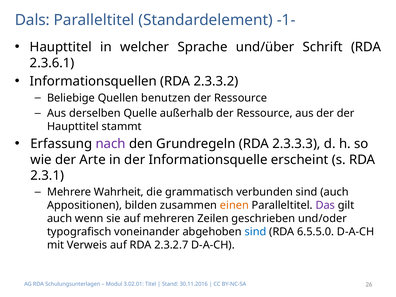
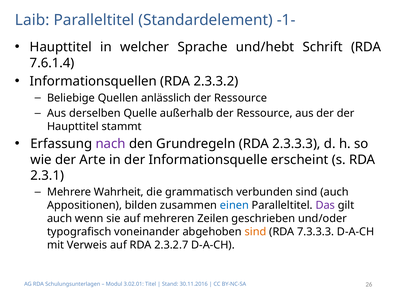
Dals: Dals -> Laib (32, 20)
und/über: und/über -> und/hebt (265, 47)
2.3.6.1: 2.3.6.1 -> 7.6.1.4 (52, 63)
benutzen: benutzen -> anlässlich (166, 98)
einen colour: orange -> blue (234, 205)
sind colour: blue -> orange (255, 232)
6.5.5.0: 6.5.5.0 -> 7.3.3.3 (316, 232)
